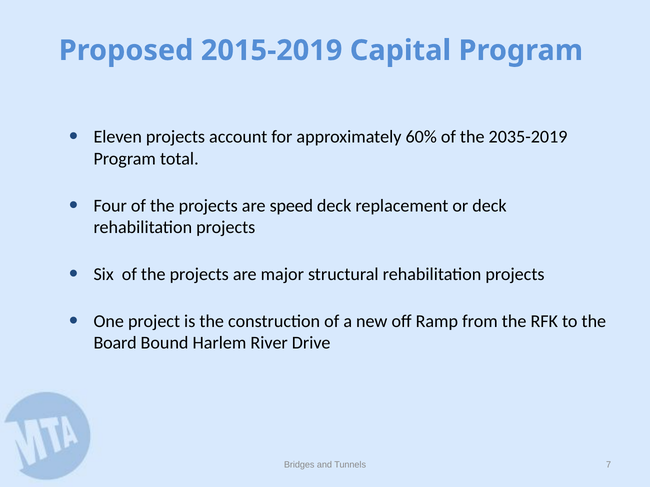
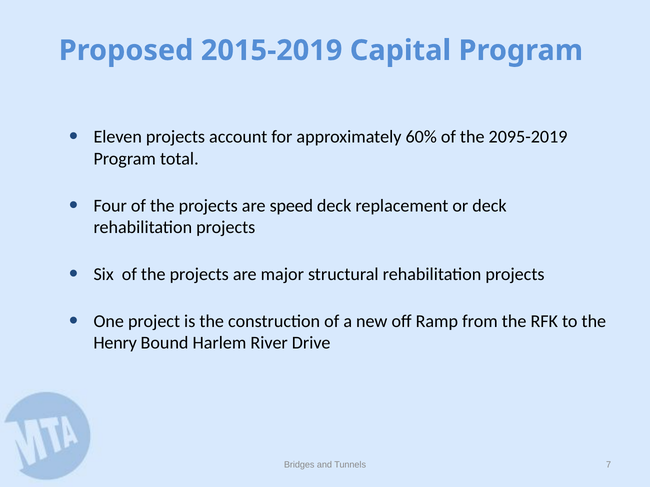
2035-2019: 2035-2019 -> 2095-2019 (528, 137)
Board: Board -> Henry (115, 343)
